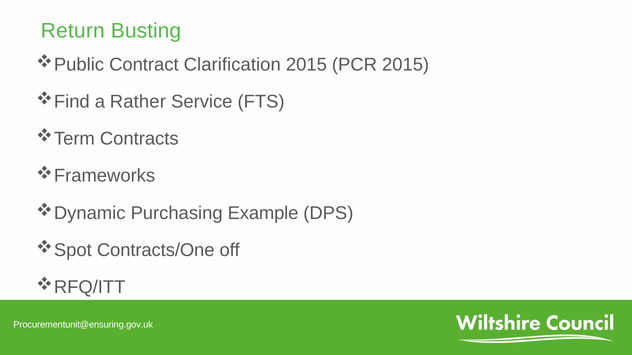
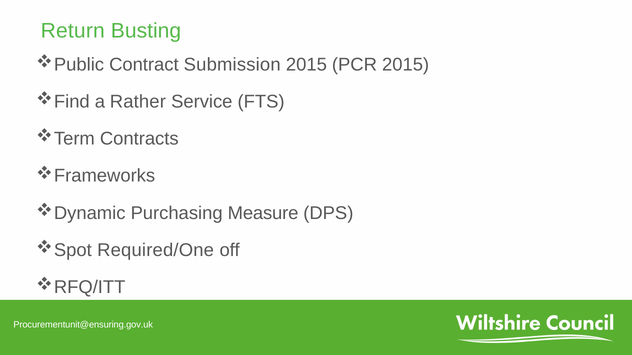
Clarification: Clarification -> Submission (232, 65)
Example: Example -> Measure (263, 213)
Contracts/One: Contracts/One -> Required/One (156, 250)
